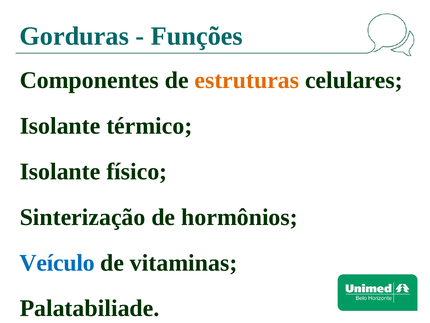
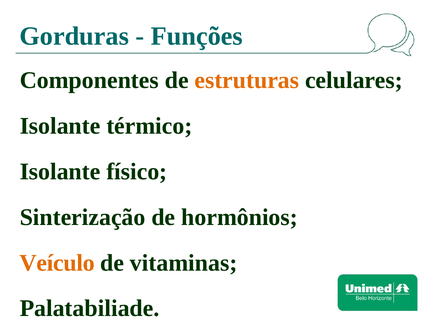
Veículo colour: blue -> orange (57, 262)
